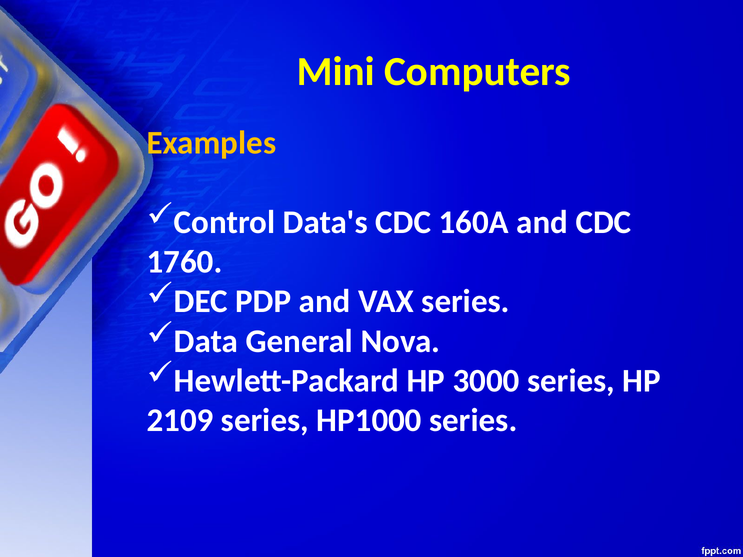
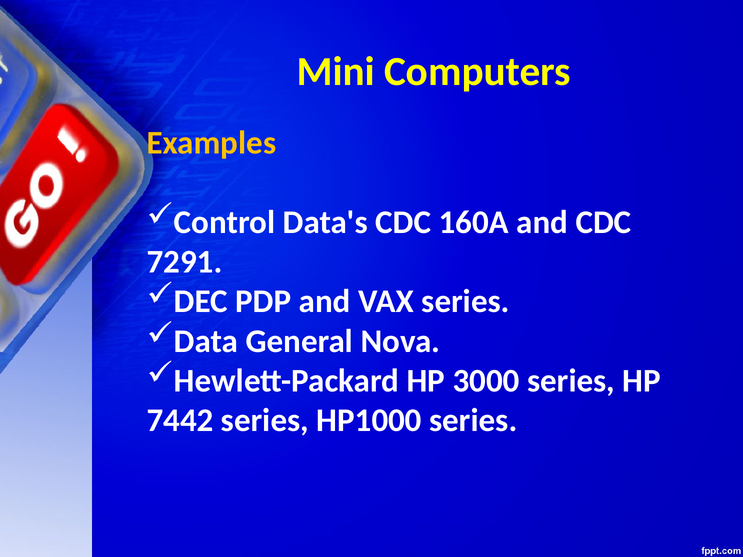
1760: 1760 -> 7291 (184, 262)
2109: 2109 -> 7442 (180, 421)
